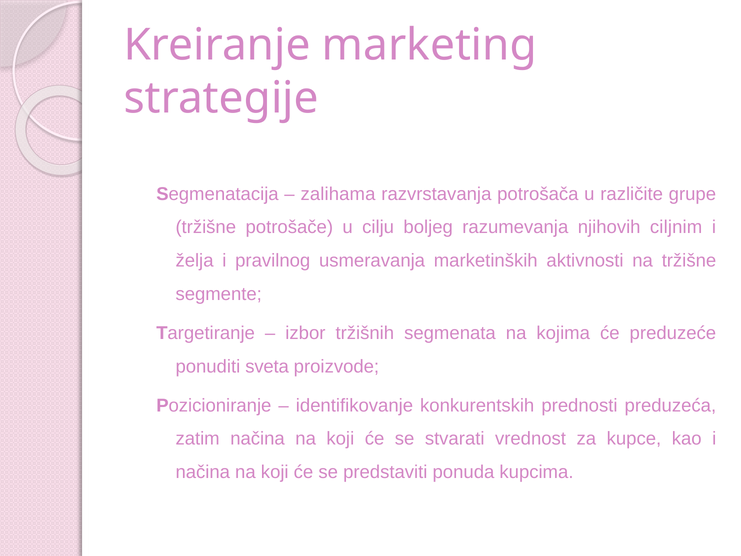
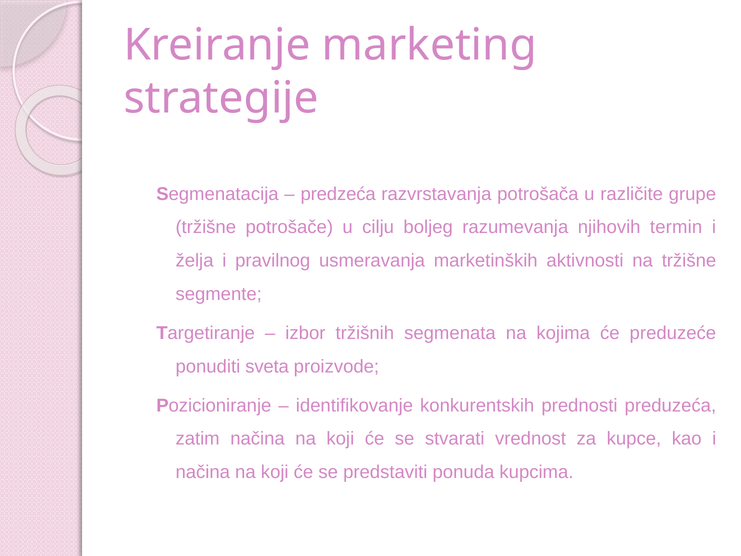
zalihama: zalihama -> predzeća (338, 194)
ciljnim: ciljnim -> termin (676, 227)
